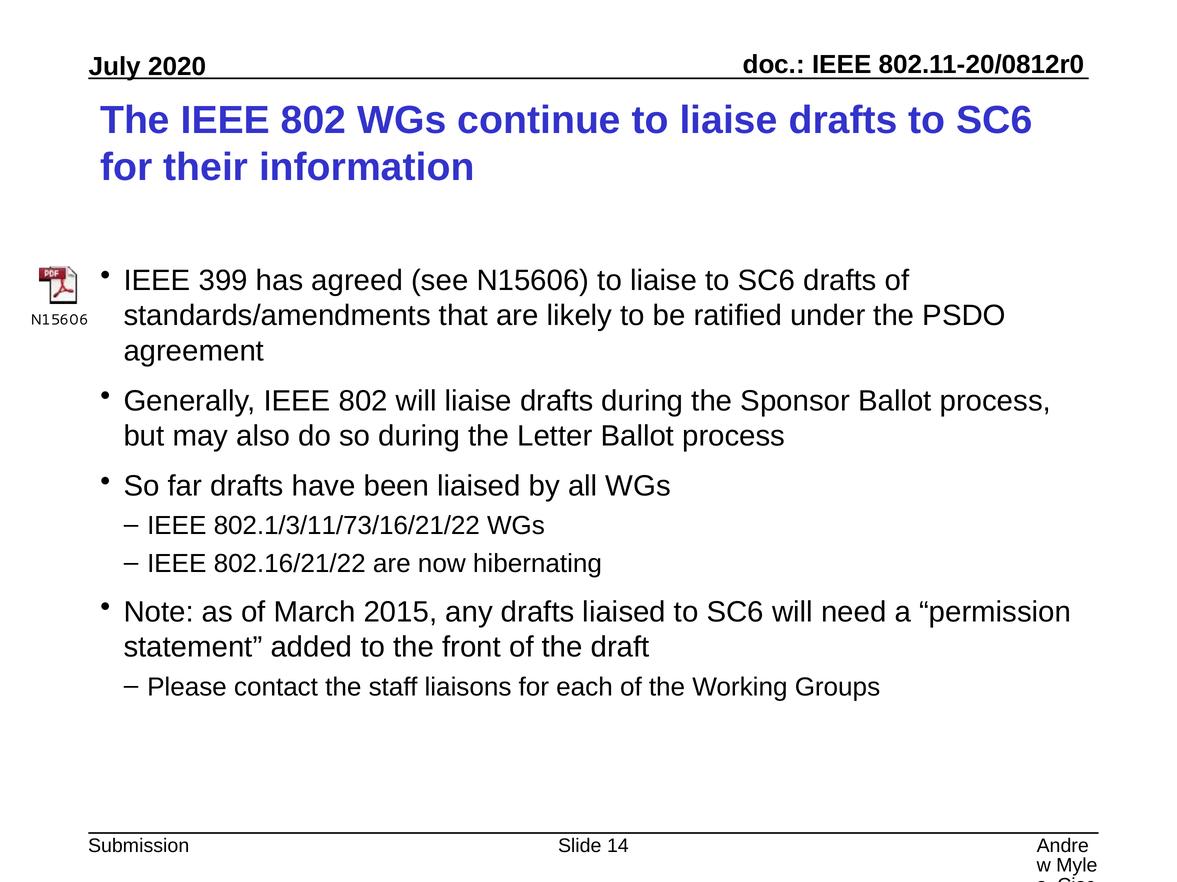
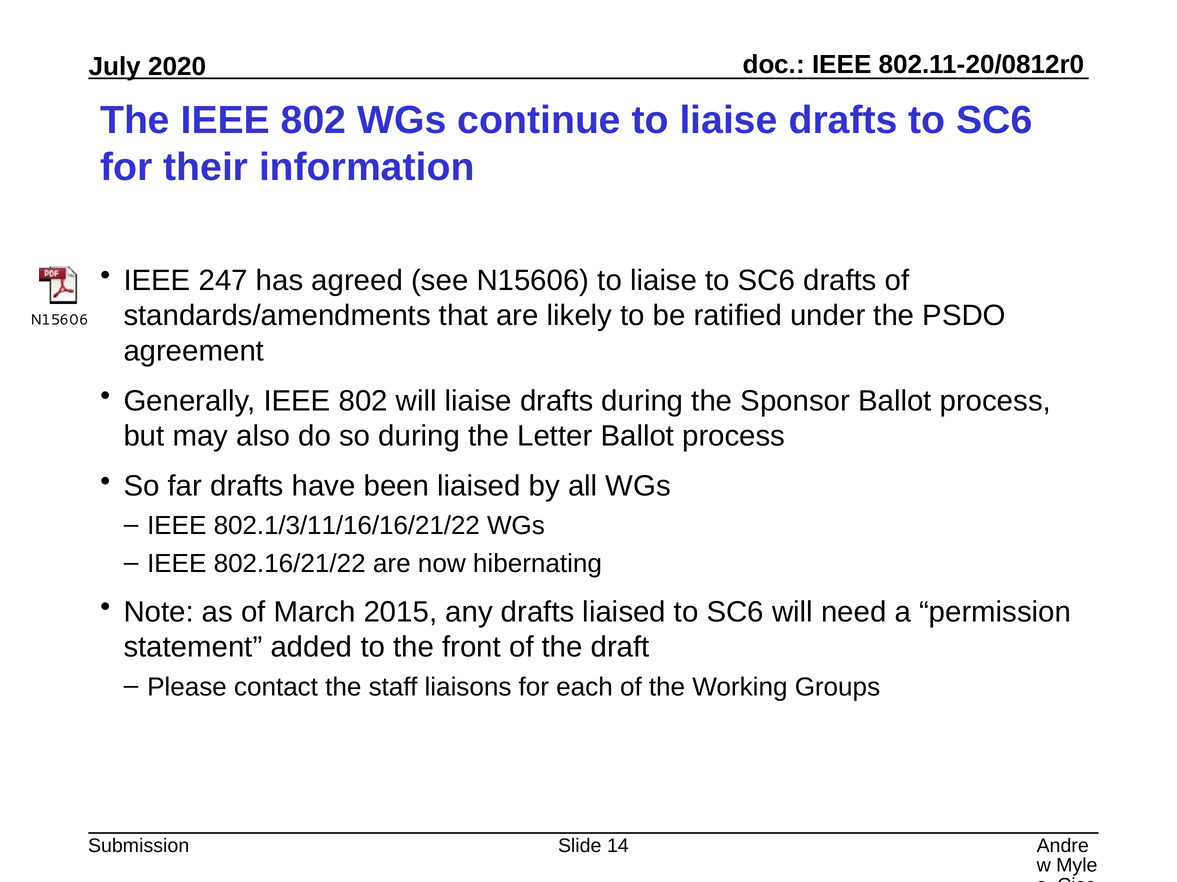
399: 399 -> 247 (223, 281)
802.1/3/11/73/16/21/22: 802.1/3/11/73/16/21/22 -> 802.1/3/11/16/16/21/22 (347, 526)
